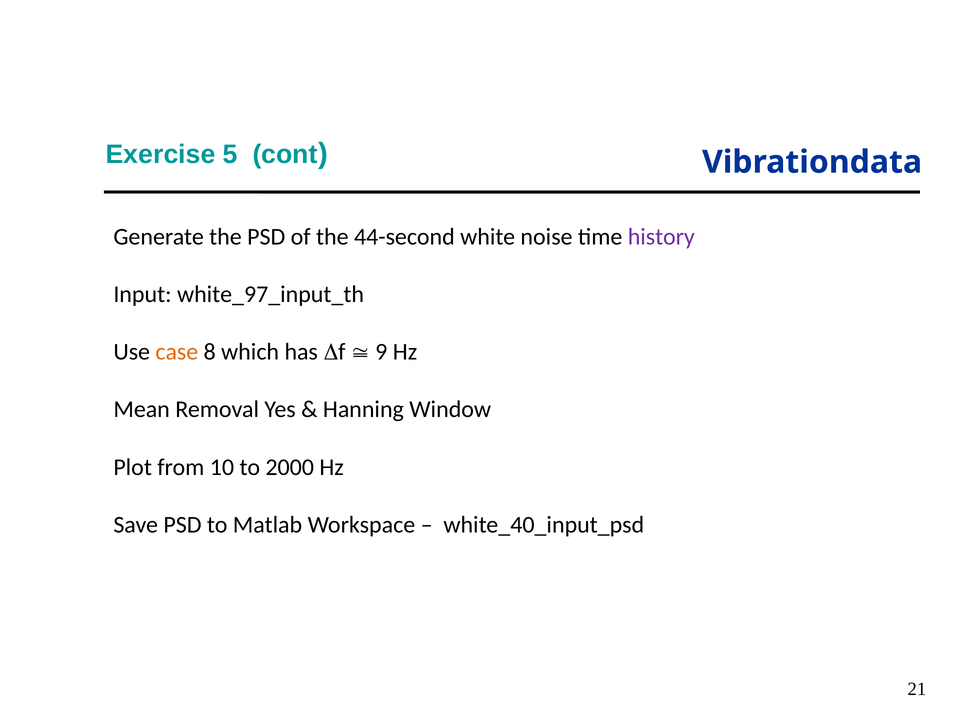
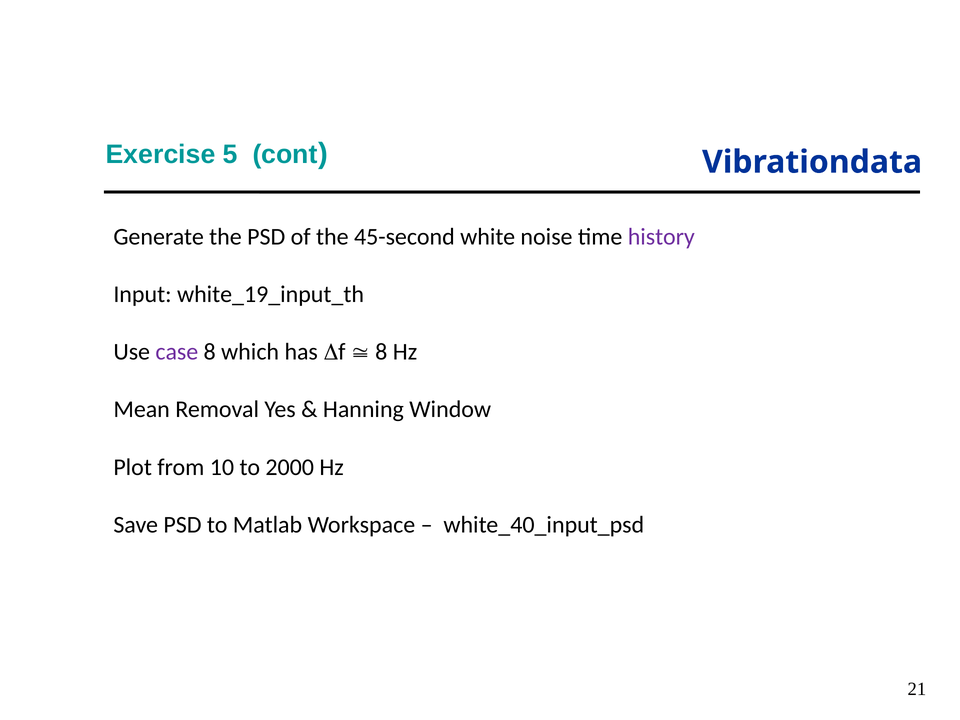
44-second: 44-second -> 45-second (404, 237)
white_97_input_th: white_97_input_th -> white_19_input_th (271, 294)
case colour: orange -> purple (177, 352)
9: 9 -> 8 (381, 352)
